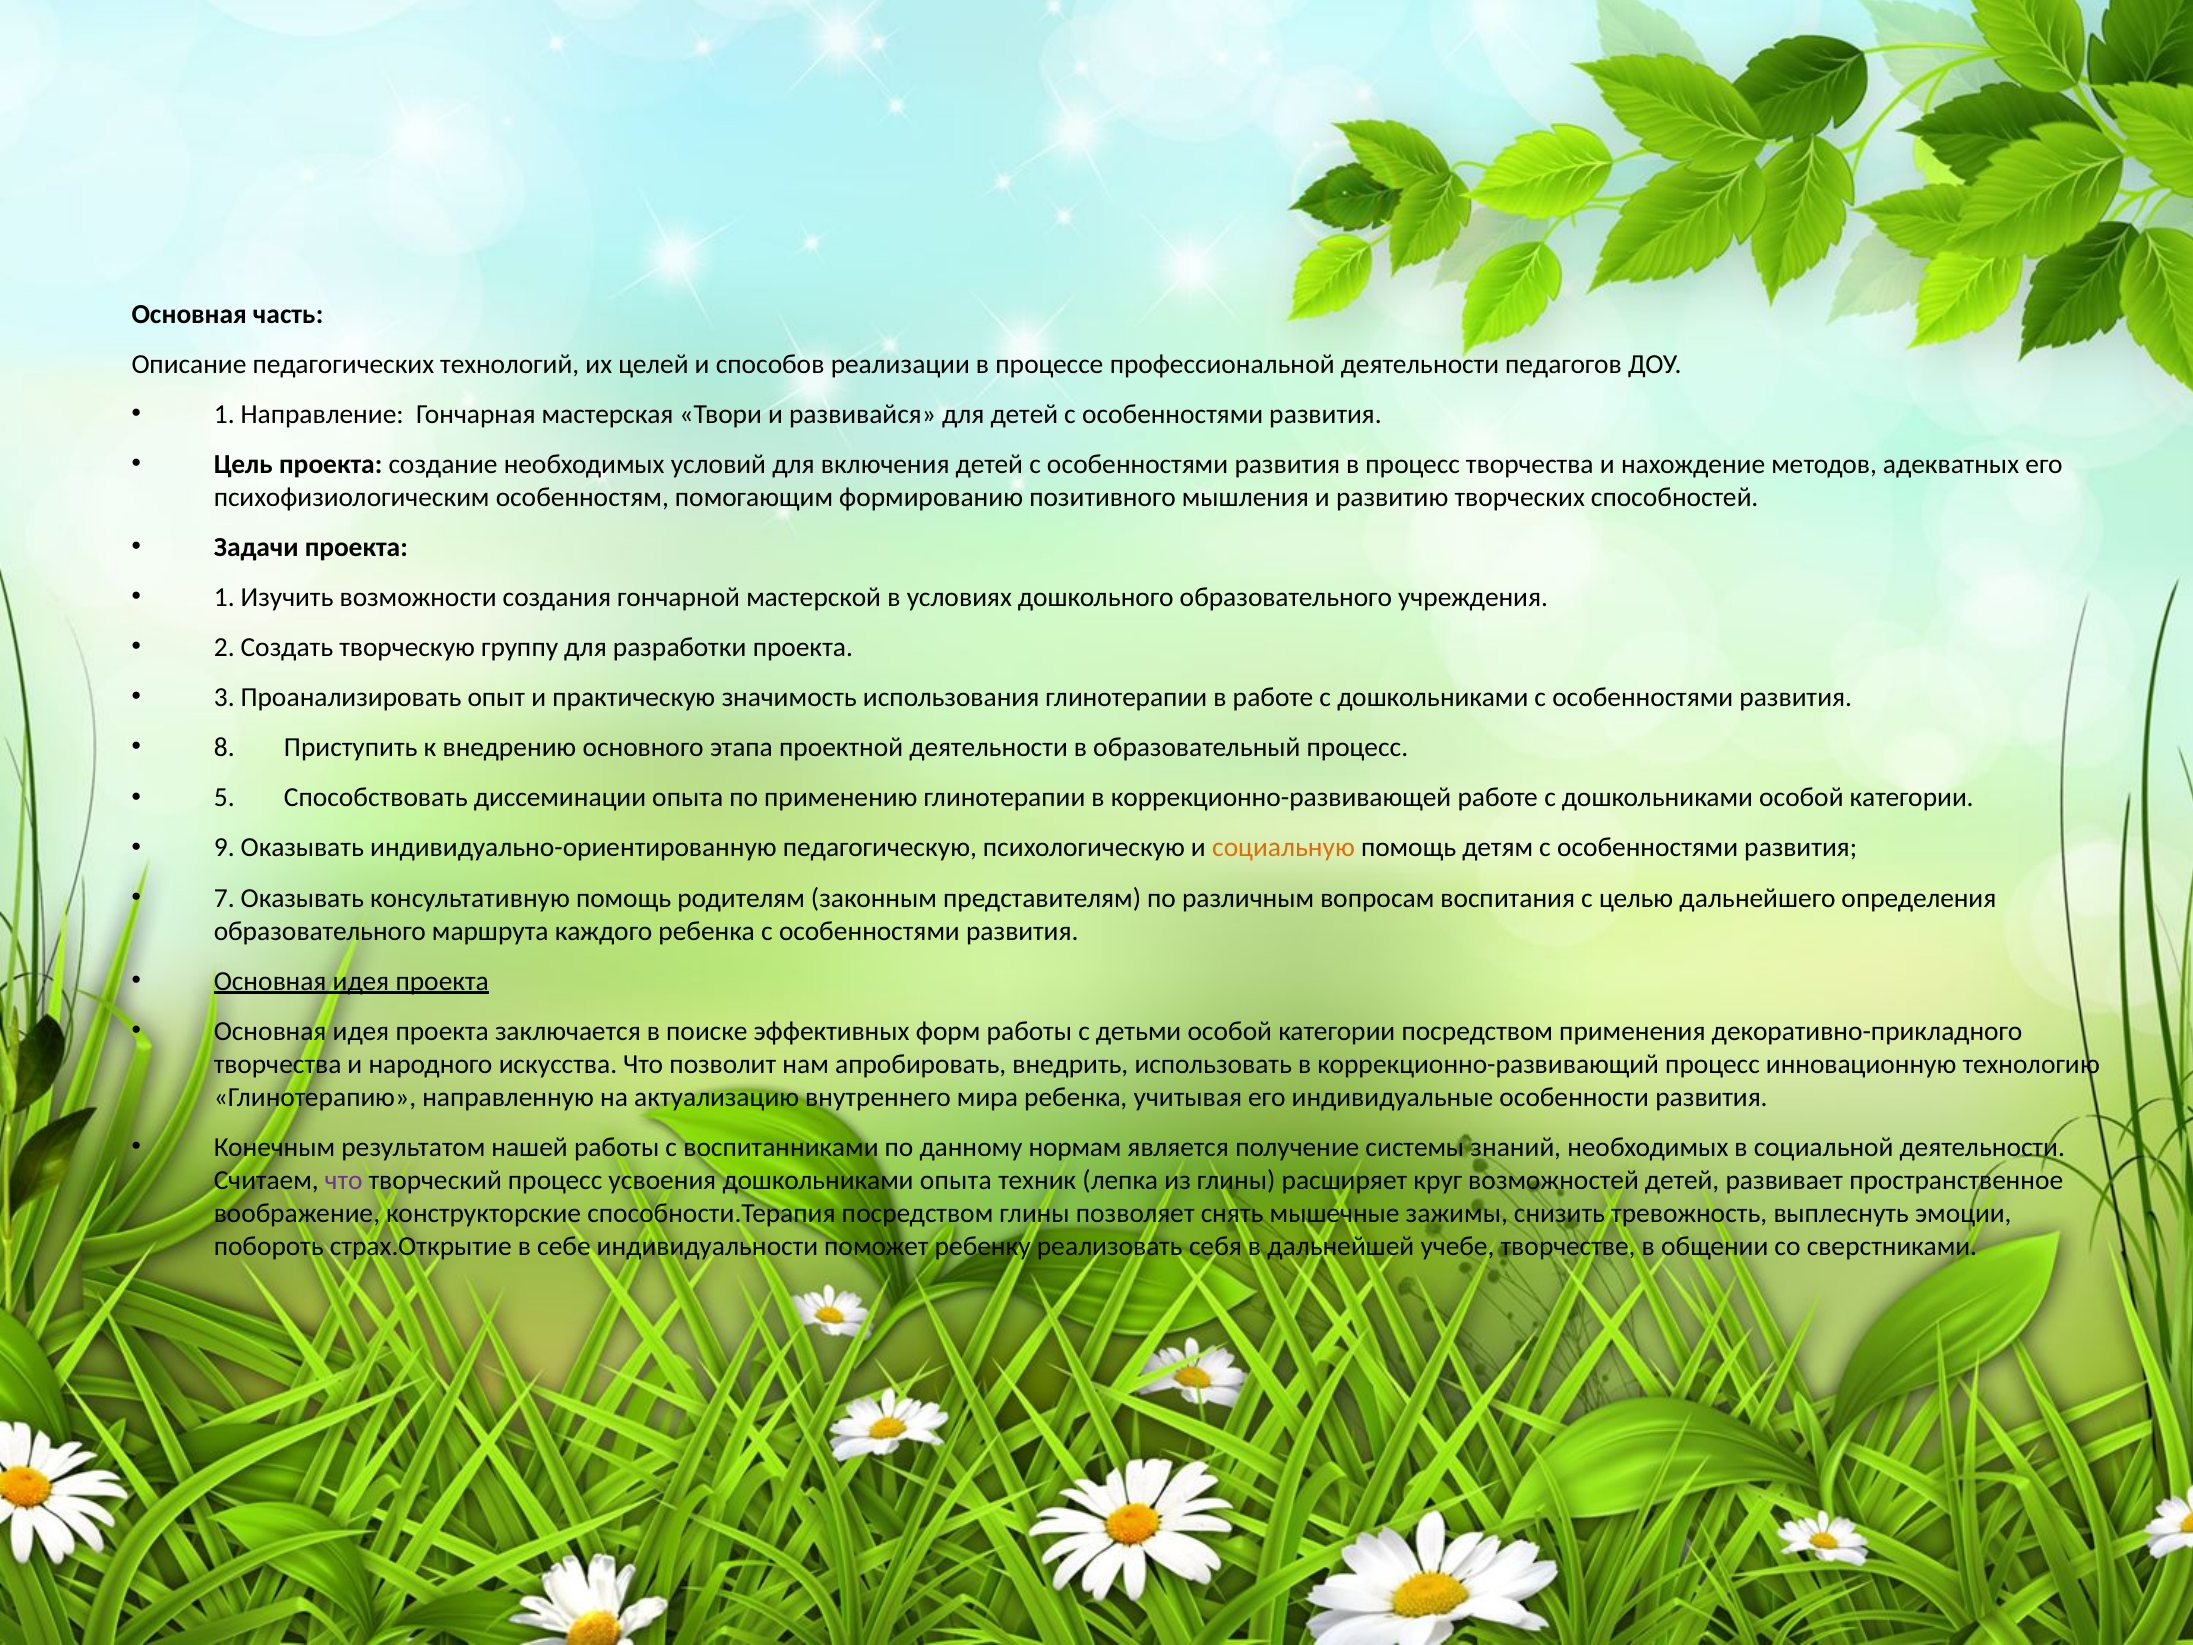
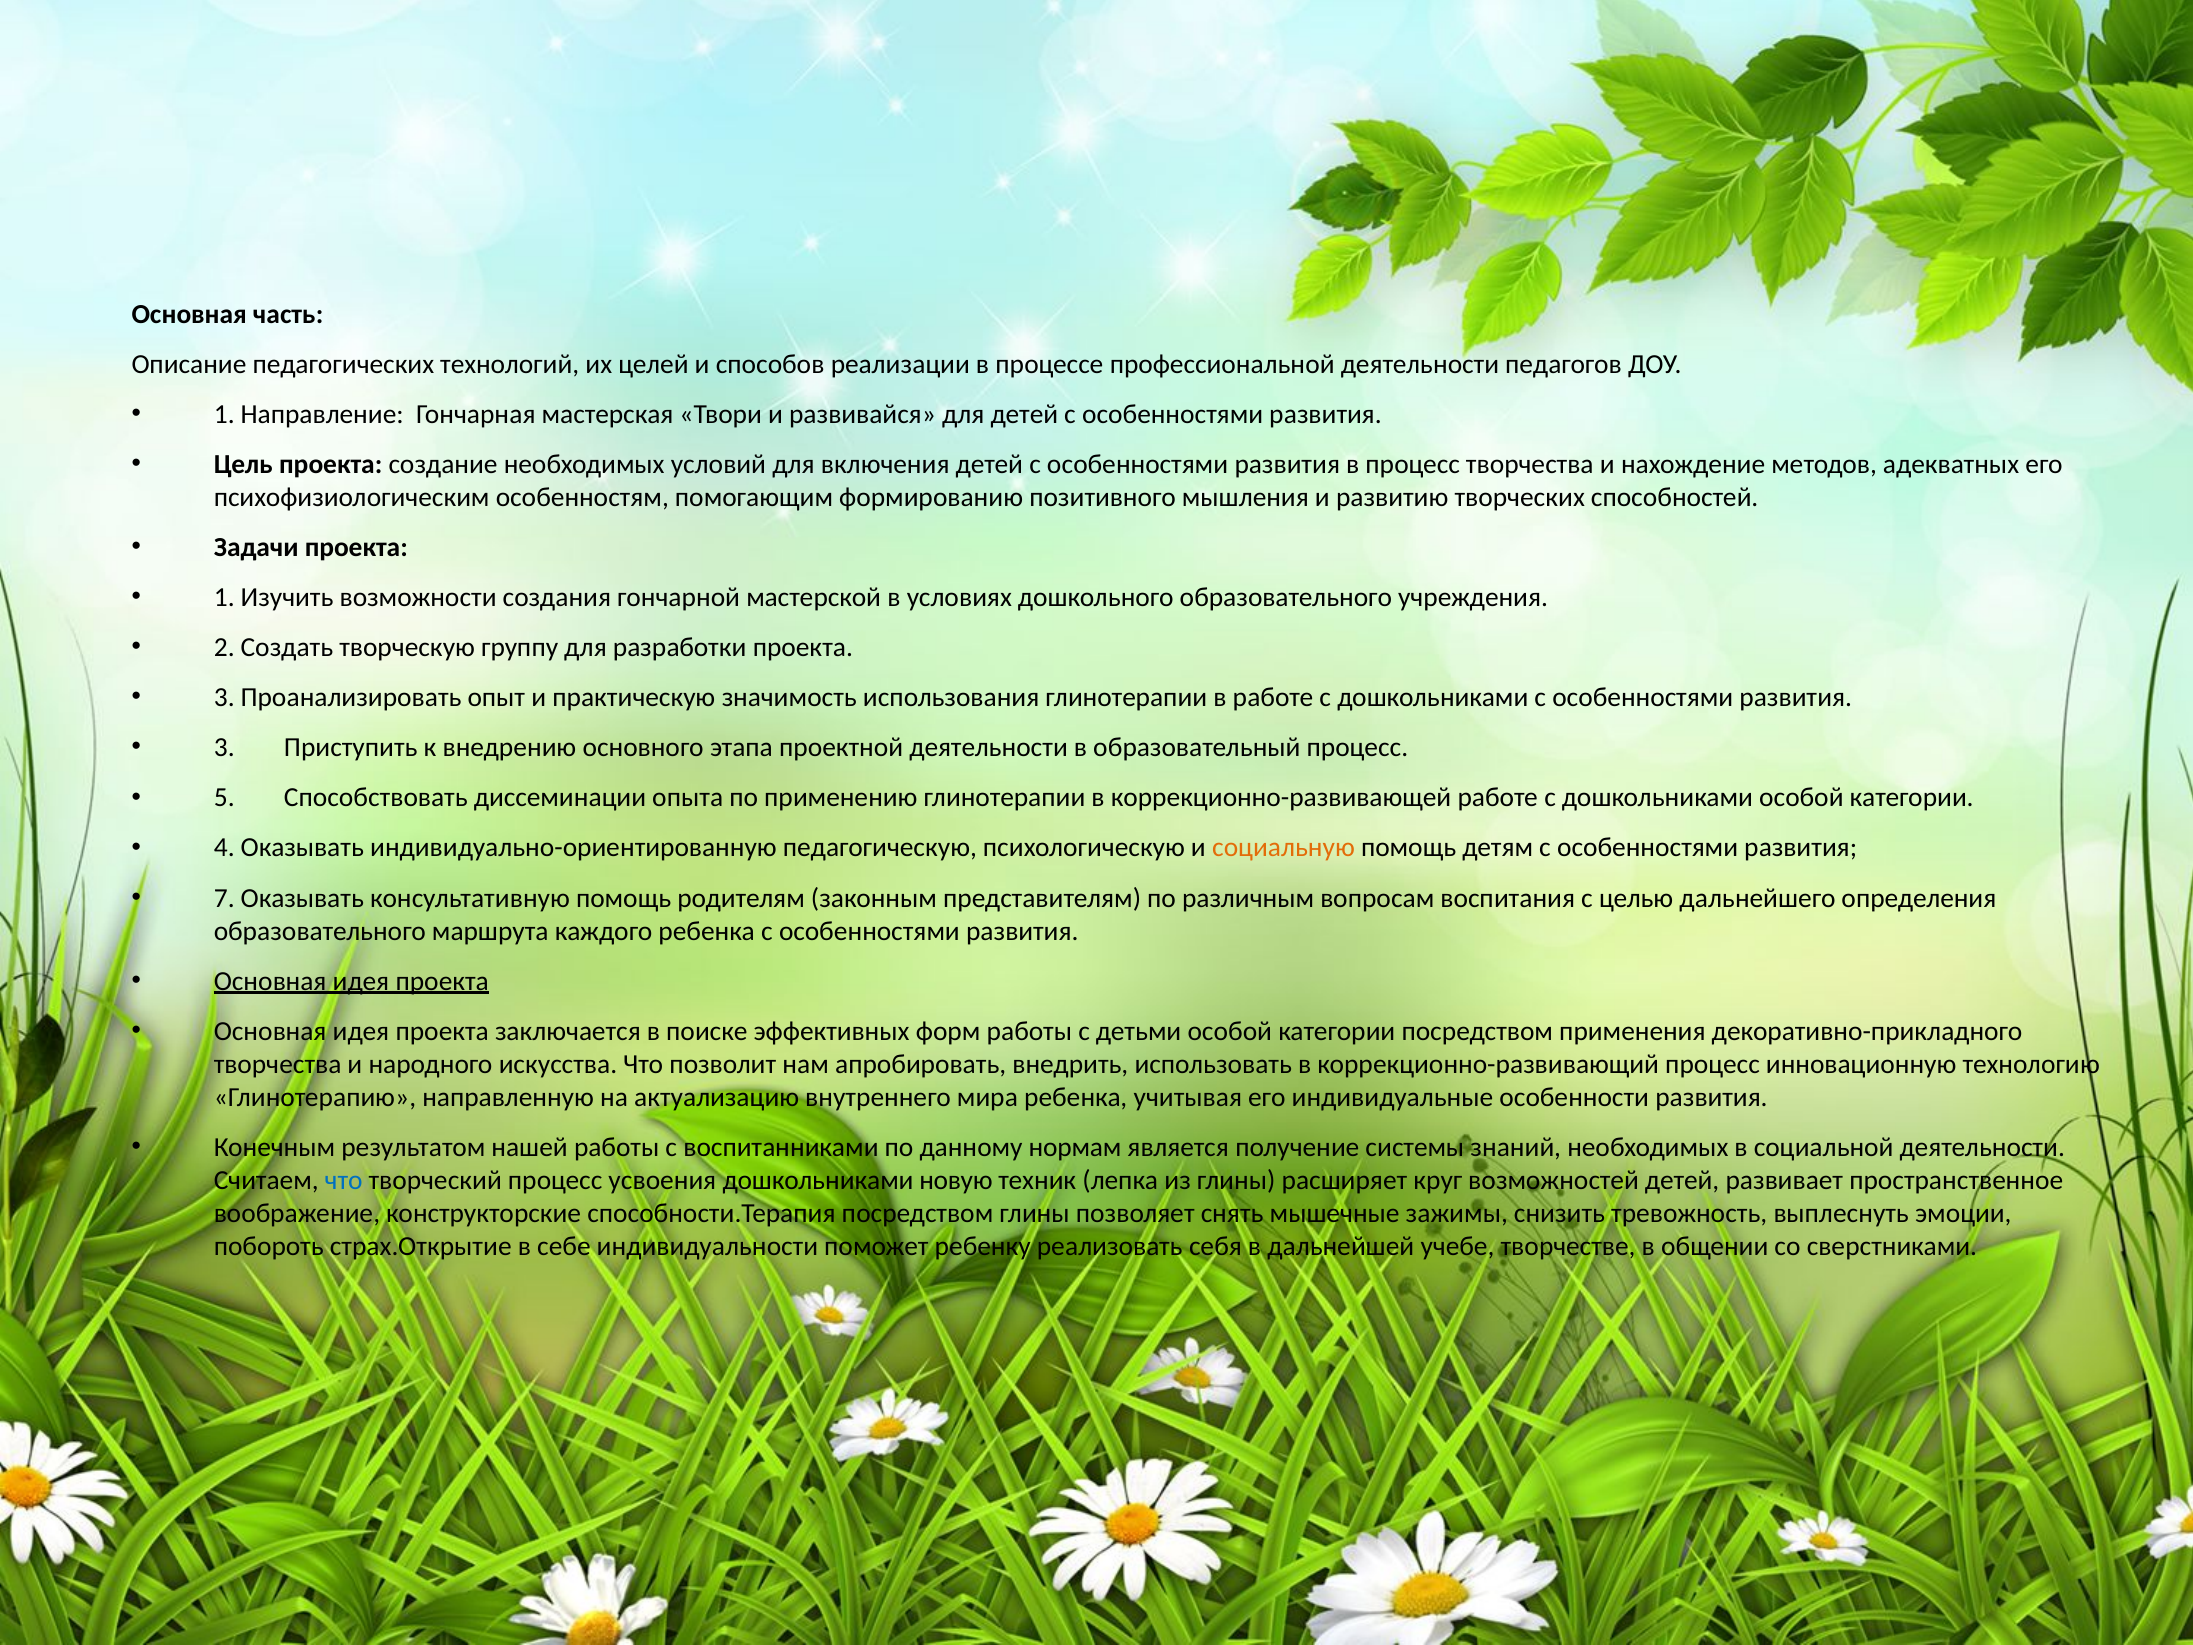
8: 8 -> 3 (224, 748)
9: 9 -> 4 (224, 848)
что colour: purple -> blue (344, 1180)
дошкольниками опыта: опыта -> новую (956, 1180)
